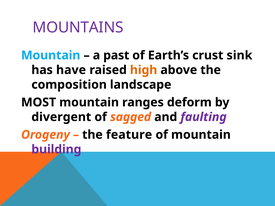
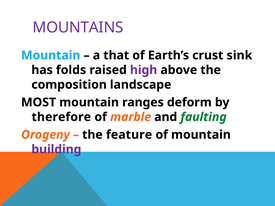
past: past -> that (116, 55)
have: have -> folds (71, 70)
high colour: orange -> purple (144, 70)
divergent: divergent -> therefore (61, 117)
sagged: sagged -> marble (131, 117)
faulting colour: purple -> green (204, 117)
